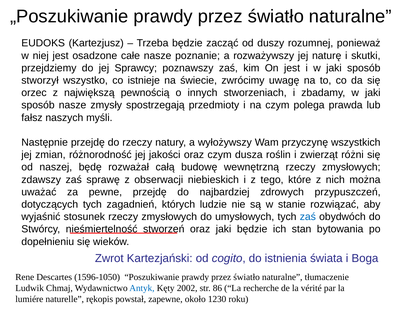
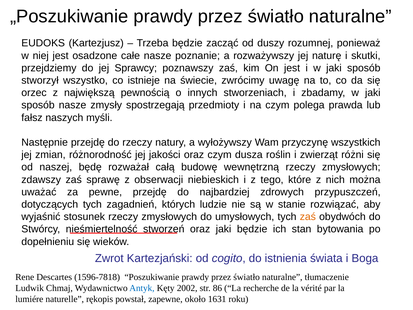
zaś colour: blue -> orange (308, 217)
1596-1050: 1596-1050 -> 1596-7818 (97, 277)
1230: 1230 -> 1631 (217, 299)
